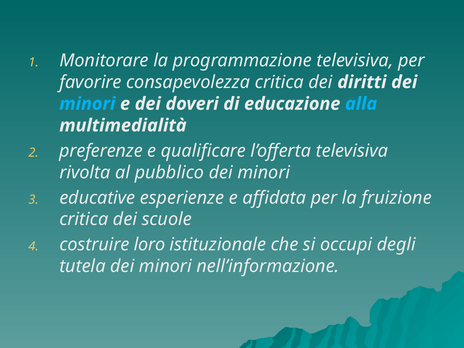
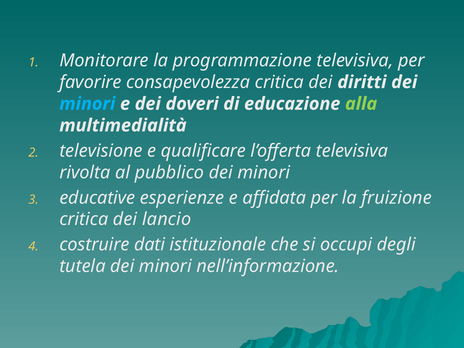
alla colour: light blue -> light green (361, 104)
preferenze: preferenze -> televisione (101, 151)
scuole: scuole -> lancio (167, 219)
loro: loro -> dati (150, 245)
